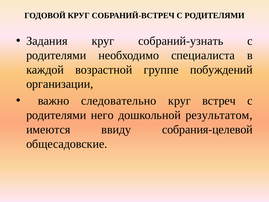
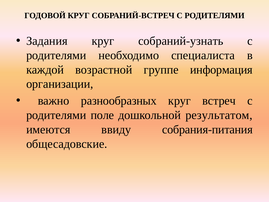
побуждений: побуждений -> информация (221, 70)
следовательно: следовательно -> разнообразных (119, 101)
него: него -> поле (102, 115)
собрания-целевой: собрания-целевой -> собрания-питания (207, 129)
